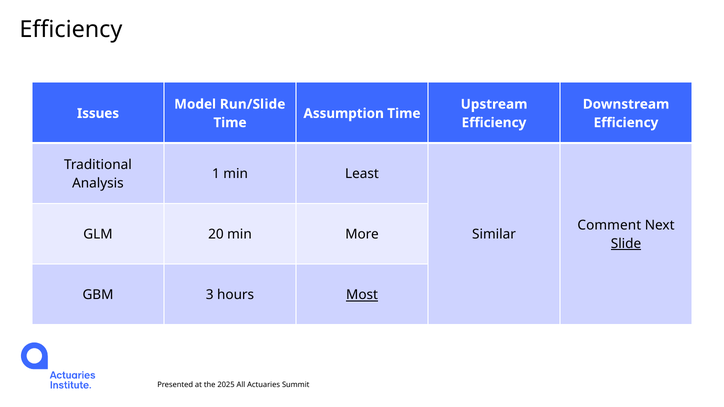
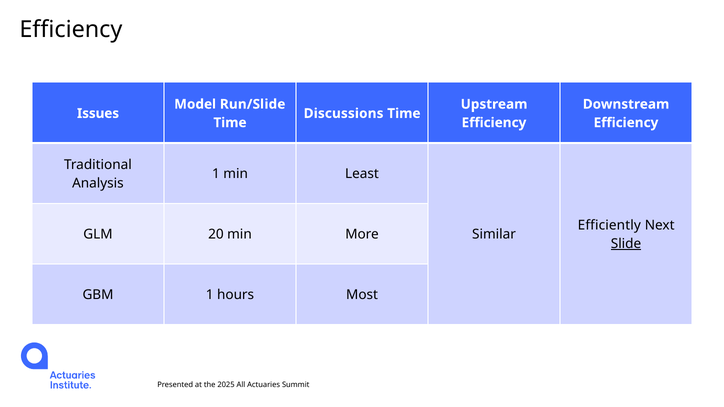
Assumption: Assumption -> Discussions (344, 114)
Comment: Comment -> Efficiently (609, 225)
GBM 3: 3 -> 1 (210, 295)
Most underline: present -> none (362, 295)
